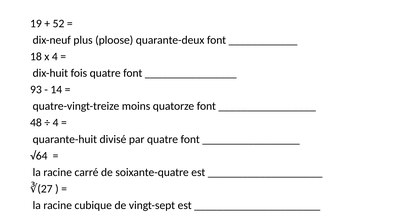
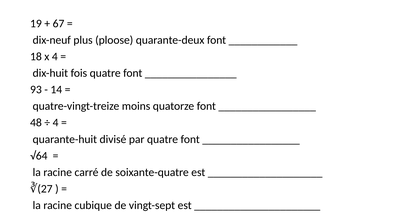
52: 52 -> 67 (59, 24)
